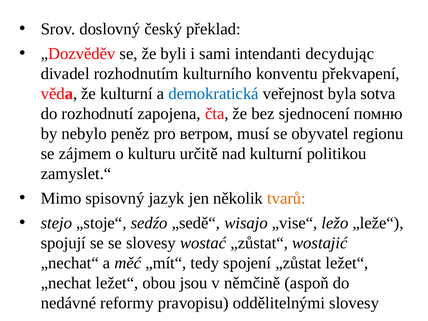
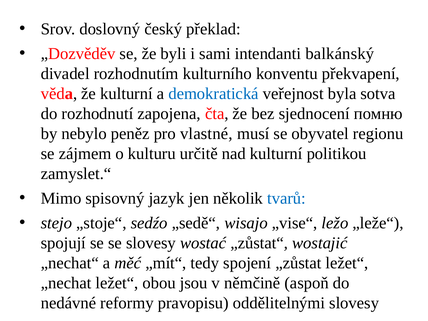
decydując: decydując -> balkánský (340, 54)
ветром: ветром -> vlastné (206, 134)
tvarů colour: orange -> blue (286, 198)
